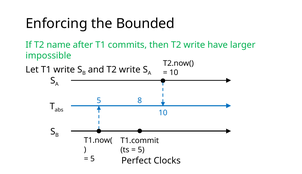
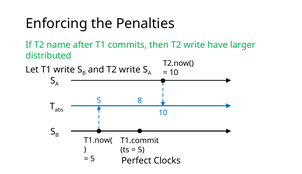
Bounded: Bounded -> Penalties (145, 24)
impossible: impossible -> distributed (48, 56)
